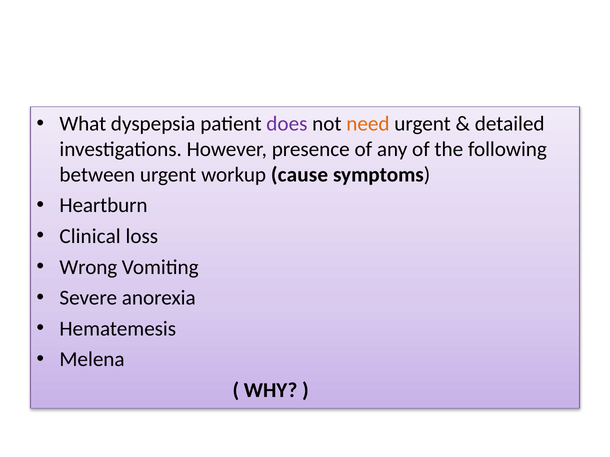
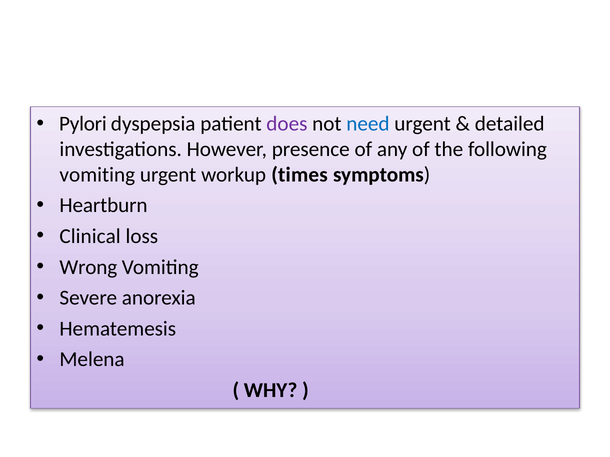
What: What -> Pylori (83, 124)
need colour: orange -> blue (368, 124)
between: between -> vomiting (97, 175)
cause: cause -> times (299, 175)
